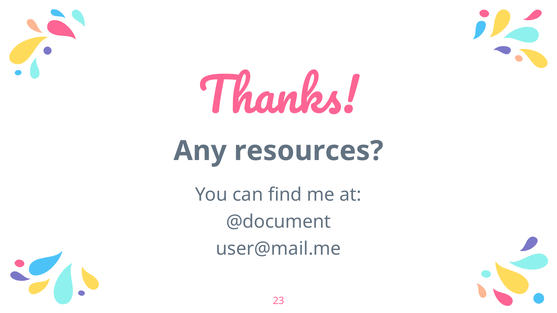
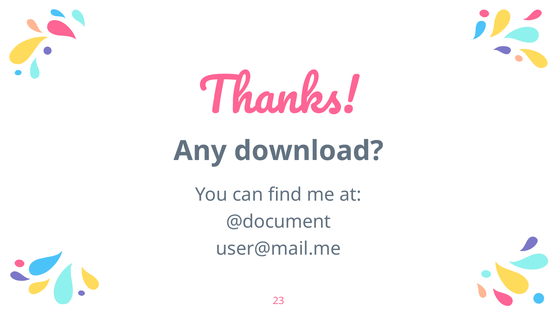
resources: resources -> download (309, 151)
